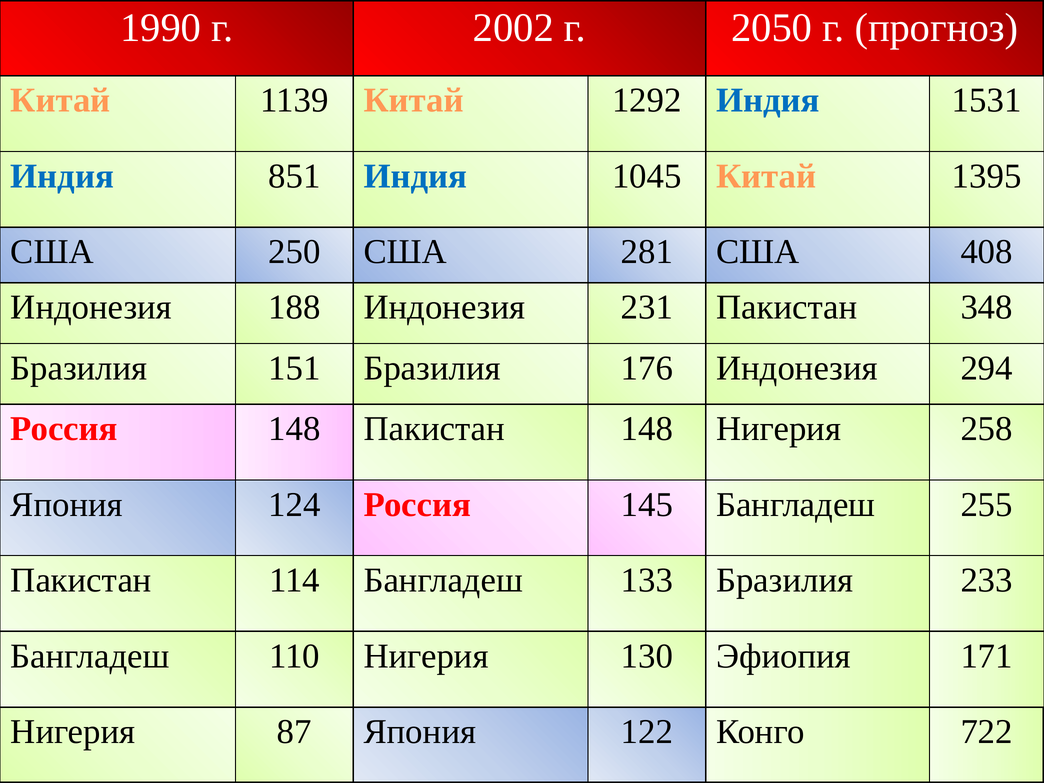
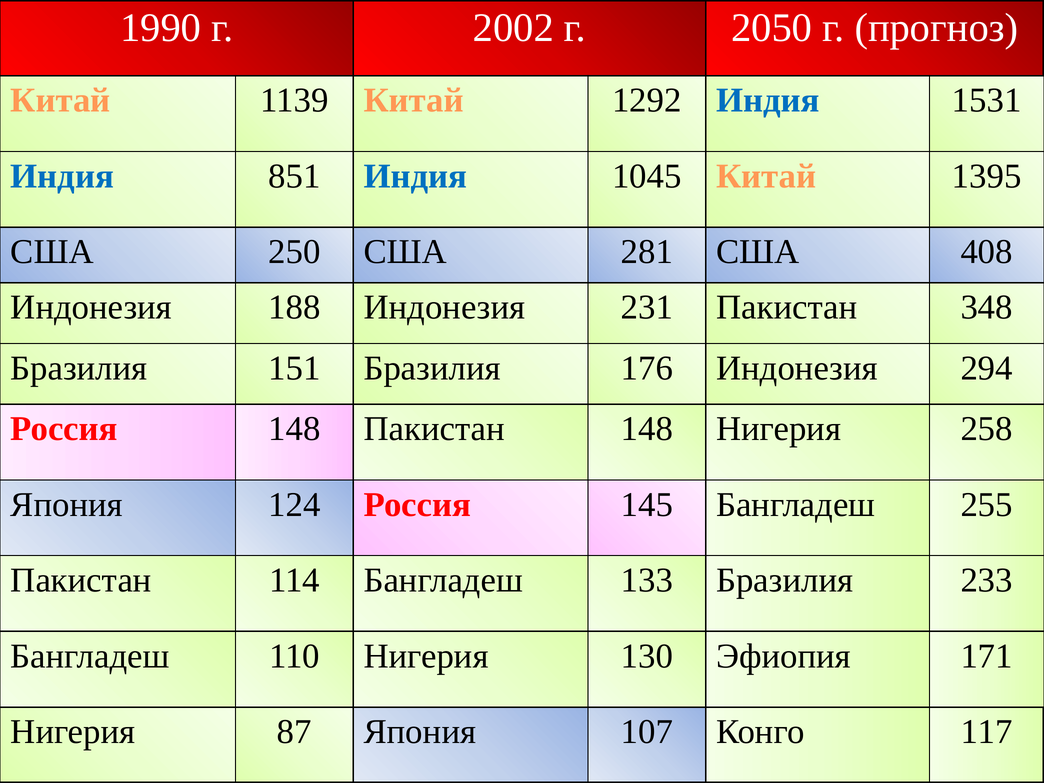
122: 122 -> 107 (647, 732)
722: 722 -> 117 (987, 732)
